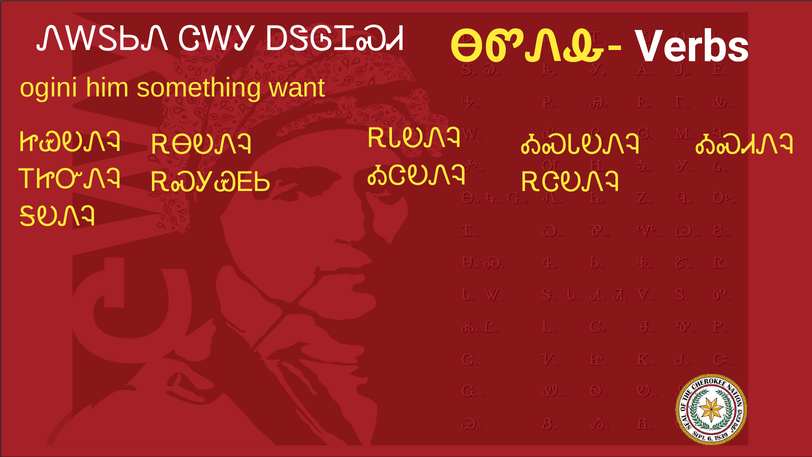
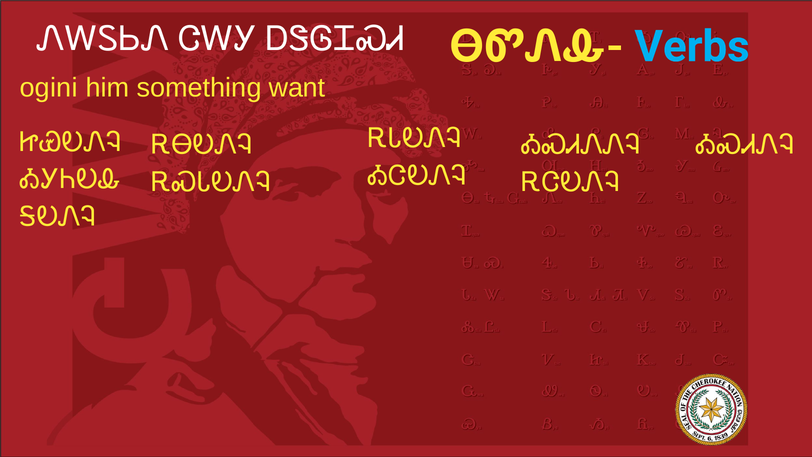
Verbs colour: white -> light blue (692, 47)
ᎣᏍᏓᎧᏁᎸ: ᎣᏍᏓᎧᏁᎸ -> ᎣᏍᏗᏁᏁᎸ (581, 145)
ᎢᏥᏅᏁᎸ: ᎢᏥᏅᏁᎸ -> ᎣᎩᏂᎧᎲ (70, 179)
ᎡᏍᎩᏯᎬᏏ: ᎡᏍᎩᏯᎬᏏ -> ᎡᏍᏓᎧᏁᎸ (211, 182)
